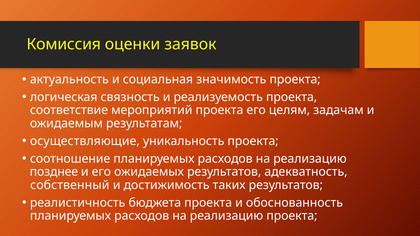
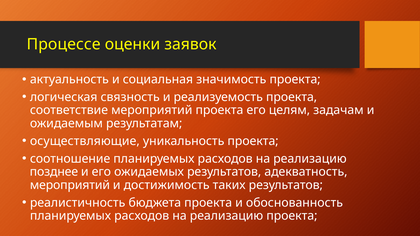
Комиссия: Комиссия -> Процессе (64, 44)
собственный: собственный -> мероприятий (70, 185)
